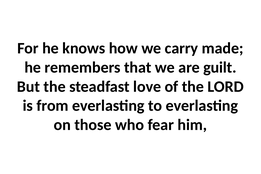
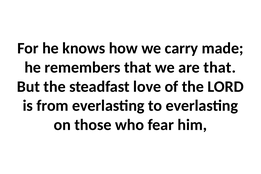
are guilt: guilt -> that (220, 67)
